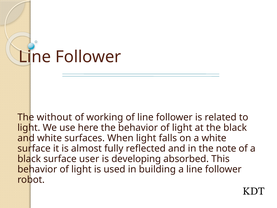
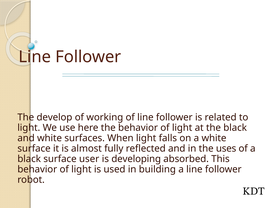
without: without -> develop (54, 117)
note: note -> uses (226, 148)
